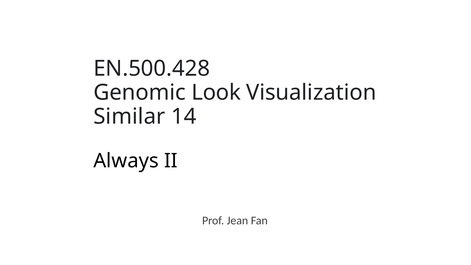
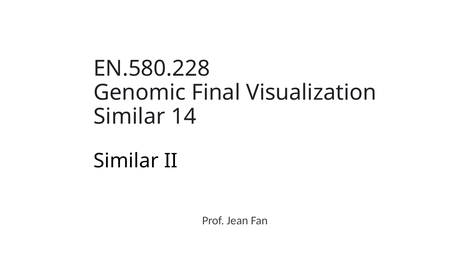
EN.500.428: EN.500.428 -> EN.580.228 (152, 69)
Look: Look -> Final (216, 92)
Always: Always -> Similar (126, 161)
